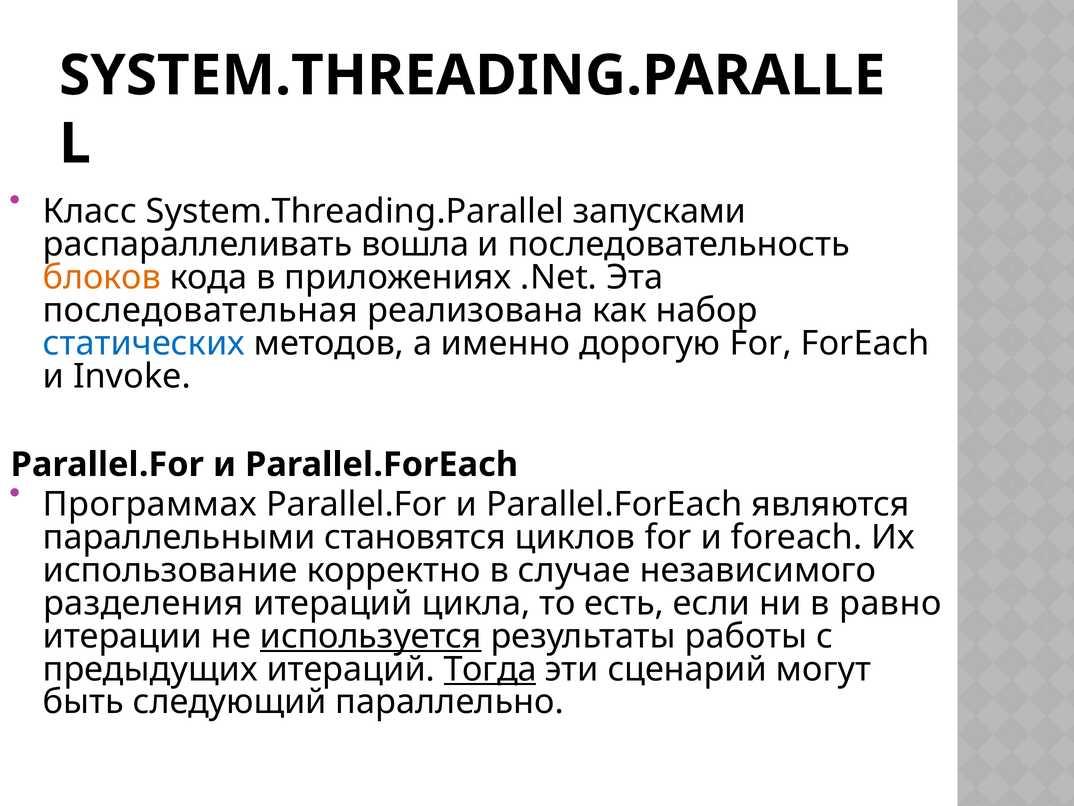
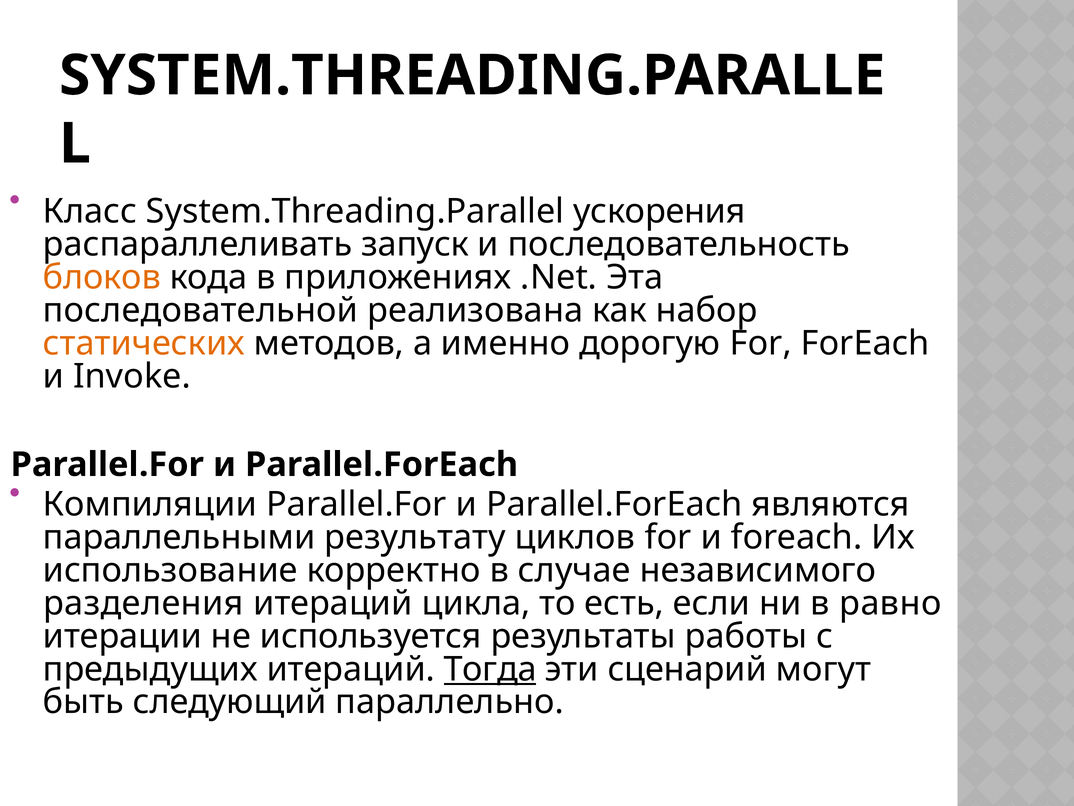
запусками: запусками -> ускорения (659, 211)
вошла: вошла -> запуск (415, 244)
последовательная: последовательная -> последовательной (200, 310)
статических colour: blue -> orange (144, 343)
Программах: Программах -> Компиляции (150, 504)
становятся: становятся -> результату (415, 537)
используется underline: present -> none (371, 636)
